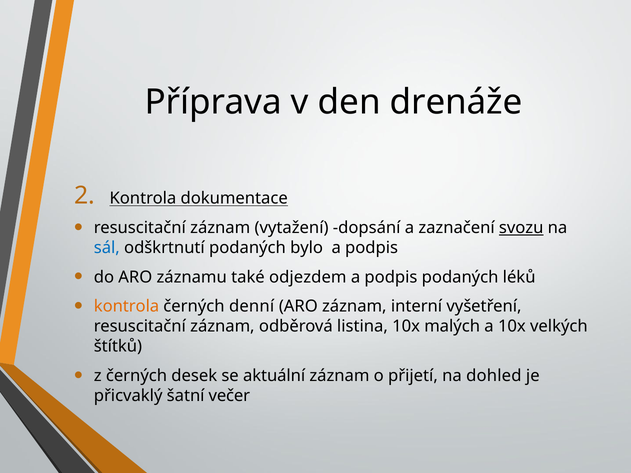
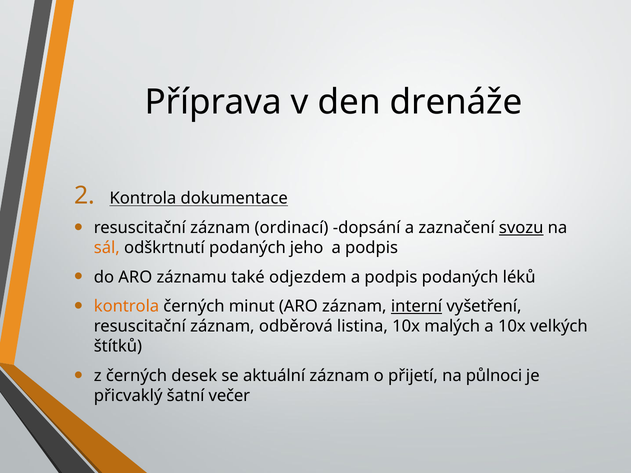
vytažení: vytažení -> ordinací (292, 228)
sál colour: blue -> orange (107, 248)
bylo: bylo -> jeho (307, 248)
denní: denní -> minut (252, 307)
interní underline: none -> present (417, 307)
dohled: dohled -> půlnoci (494, 376)
